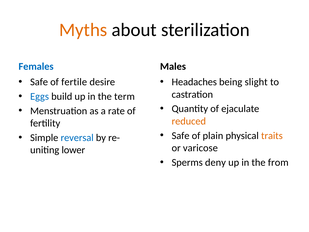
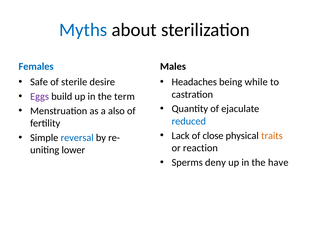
Myths colour: orange -> blue (83, 30)
fertile: fertile -> sterile (74, 82)
slight: slight -> while (256, 82)
Eggs colour: blue -> purple (40, 96)
rate: rate -> also (116, 111)
reduced colour: orange -> blue (189, 121)
Safe: Safe -> Lack (181, 135)
plain: plain -> close (213, 135)
varicose: varicose -> reaction (200, 148)
from: from -> have (278, 162)
